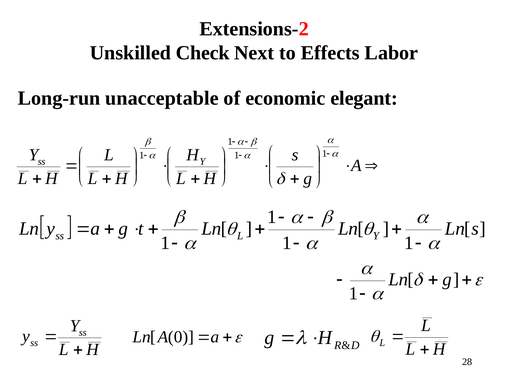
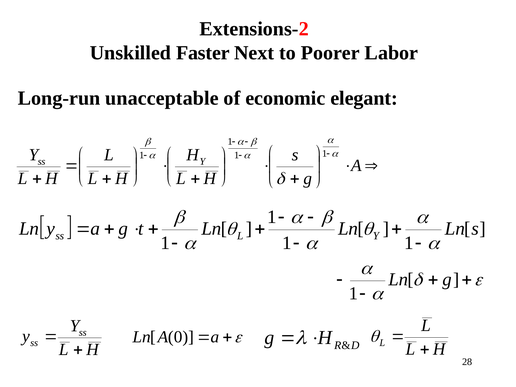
Check: Check -> Faster (203, 53)
Effects: Effects -> Poorer (330, 53)
